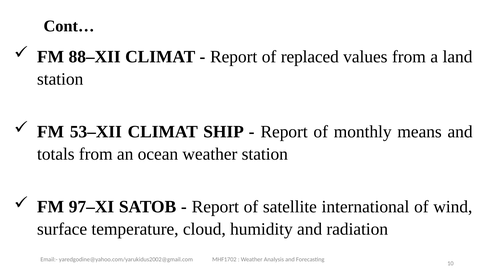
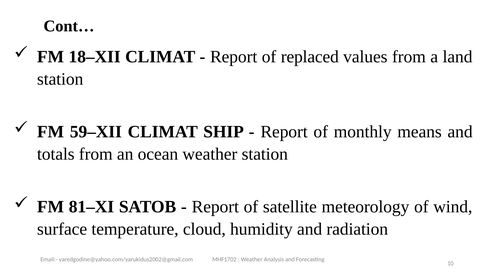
88–XII: 88–XII -> 18–XII (95, 57)
53–XII: 53–XII -> 59–XII (96, 132)
97–XI: 97–XI -> 81–XI (91, 207)
international: international -> meteorology (365, 207)
